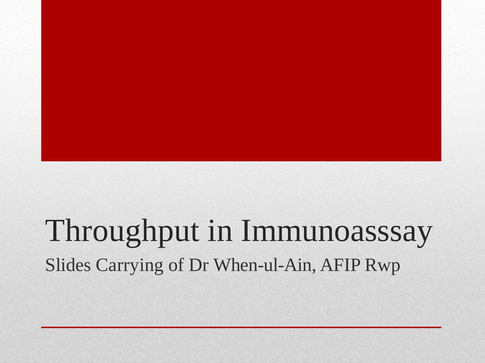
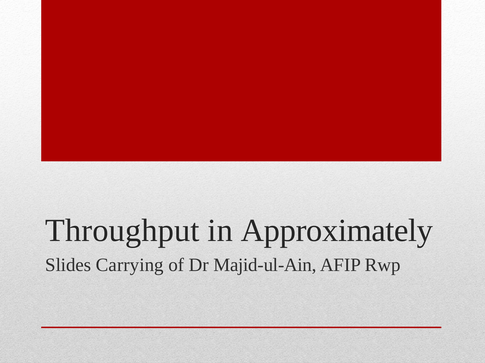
Immunoasssay: Immunoasssay -> Approximately (337, 231)
When-ul-Ain: When-ul-Ain -> Majid-ul-Ain (265, 266)
